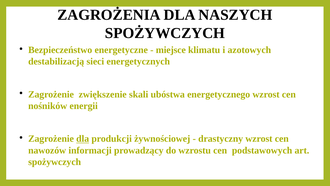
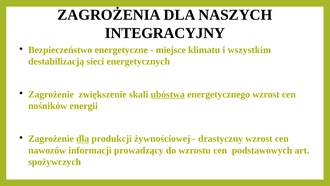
SPOŻYWCZYCH: SPOŻYWCZYCH -> INTEGRACYJNY (165, 33)
azotowych: azotowych -> wszystkim (249, 50)
ubóstwa underline: none -> present (168, 94)
